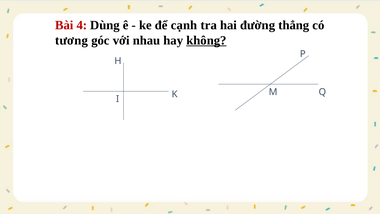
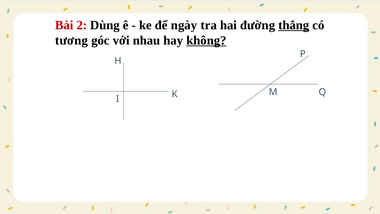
4: 4 -> 2 (82, 25)
cạnh: cạnh -> ngày (184, 25)
thẳng underline: none -> present (294, 25)
